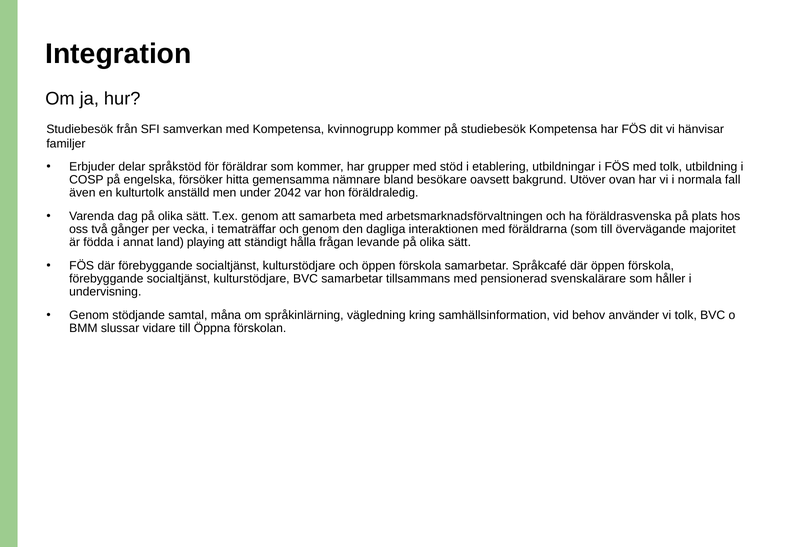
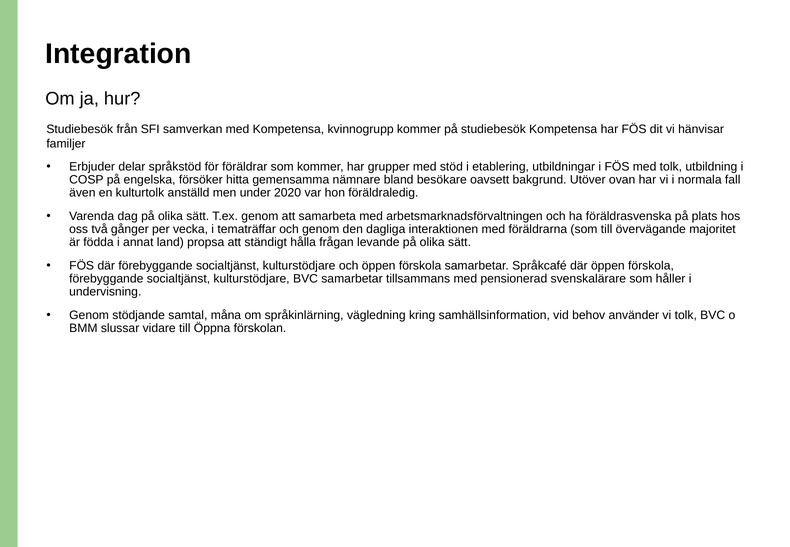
2042: 2042 -> 2020 (288, 193)
playing: playing -> propsa (206, 242)
